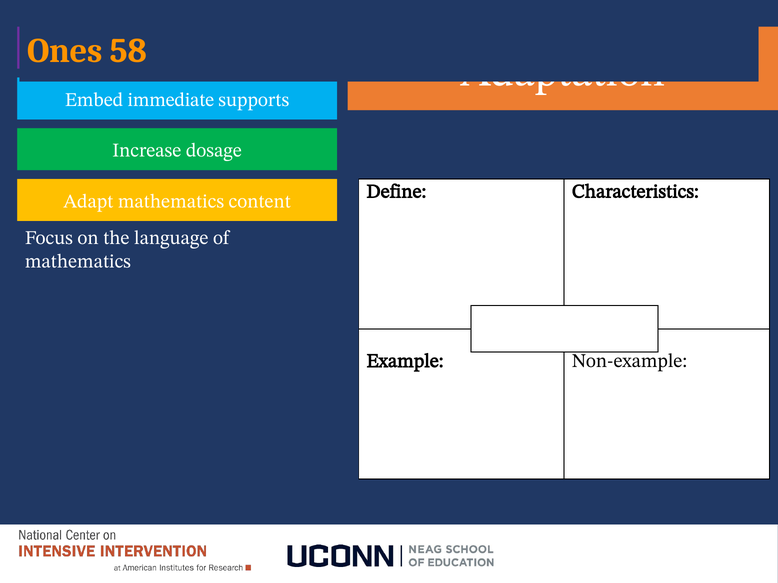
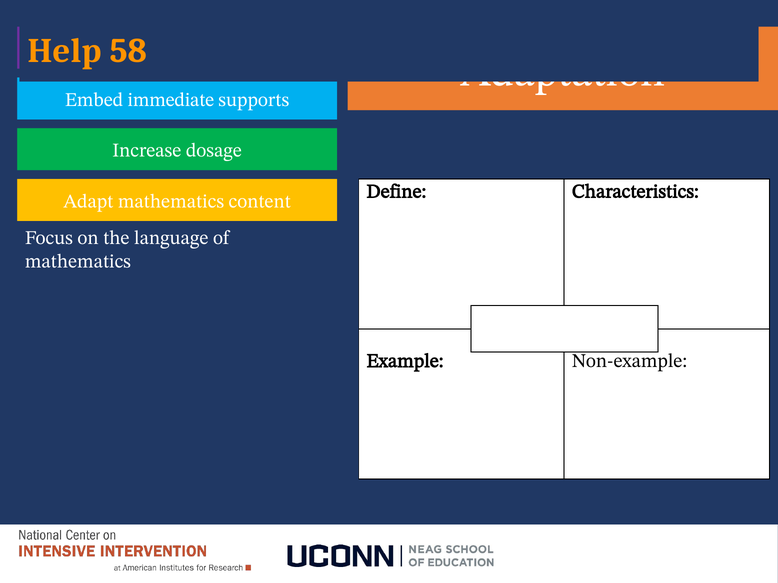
Ones: Ones -> Help (65, 51)
